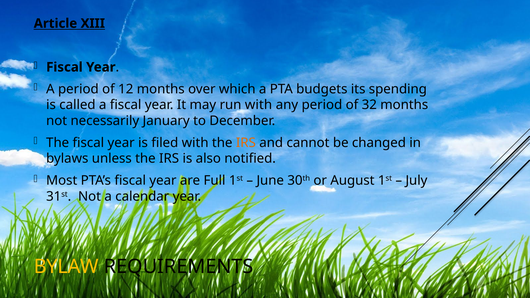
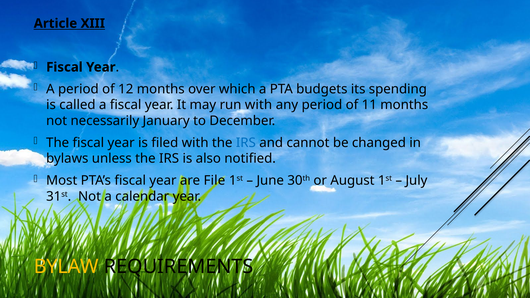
32: 32 -> 11 (369, 105)
IRS colour: orange -> blue (246, 143)
Full: Full -> File (214, 180)
